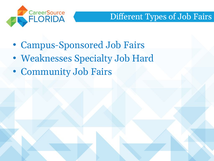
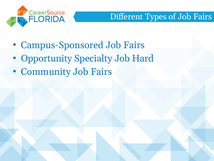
Weaknesses: Weaknesses -> Opportunity (46, 58)
